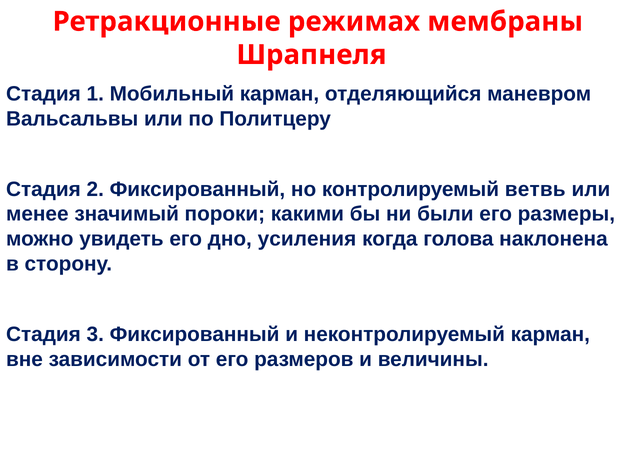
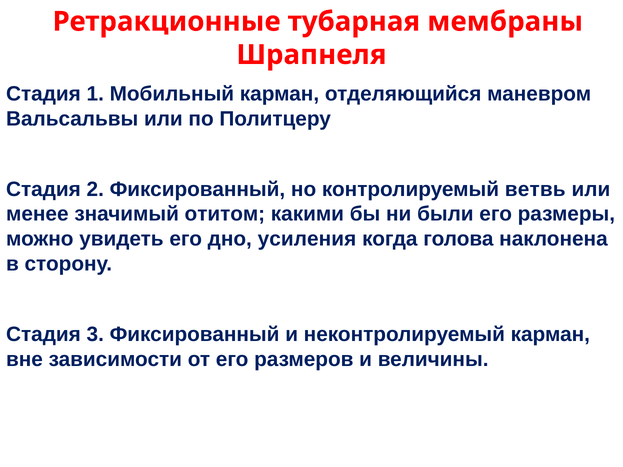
режимах: режимах -> тубарная (354, 22)
пороки: пороки -> отитом (225, 214)
